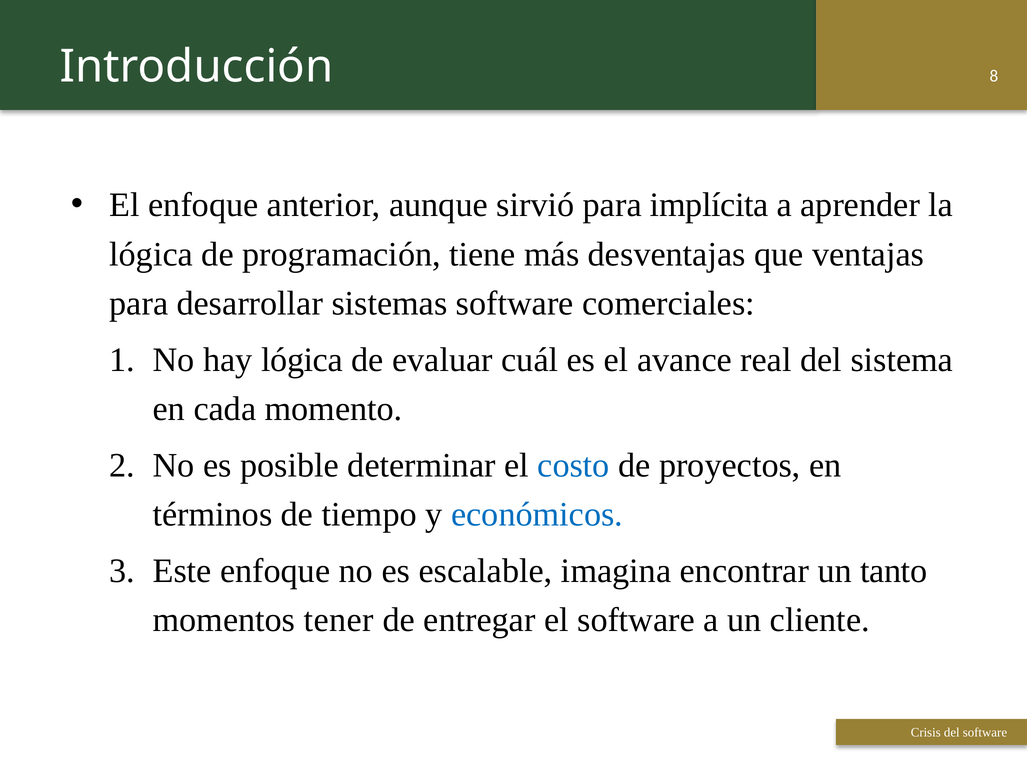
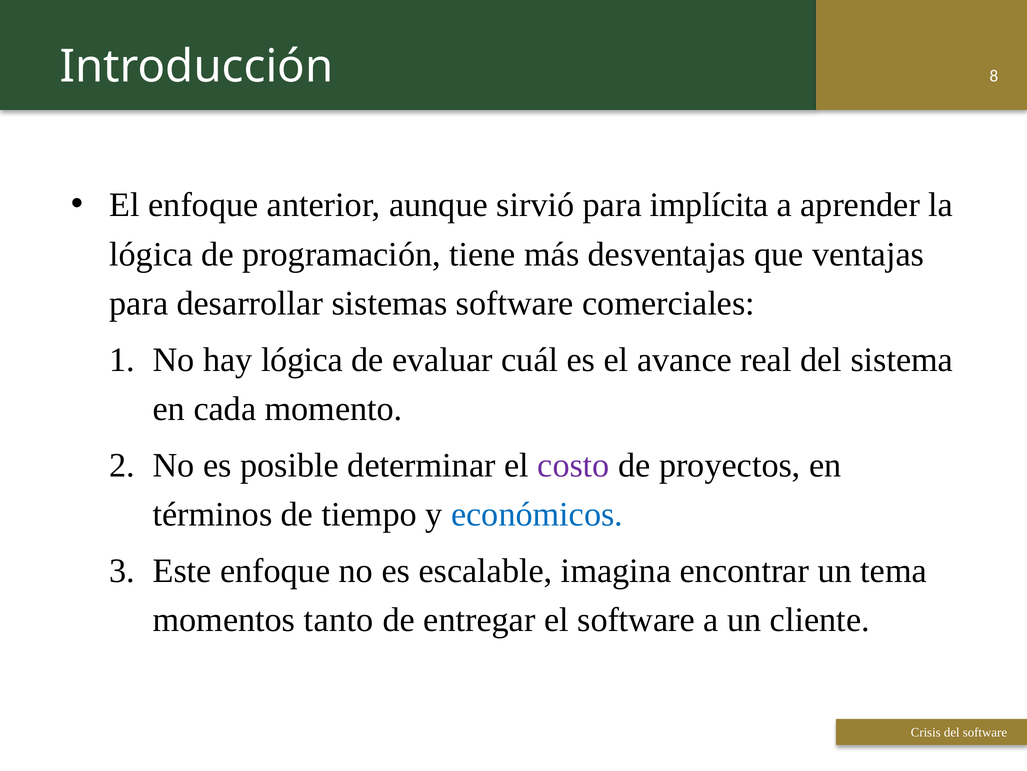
costo colour: blue -> purple (574, 465)
tanto: tanto -> tema (894, 570)
tener: tener -> tanto (339, 619)
